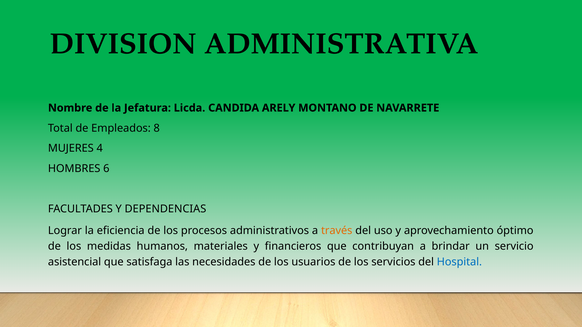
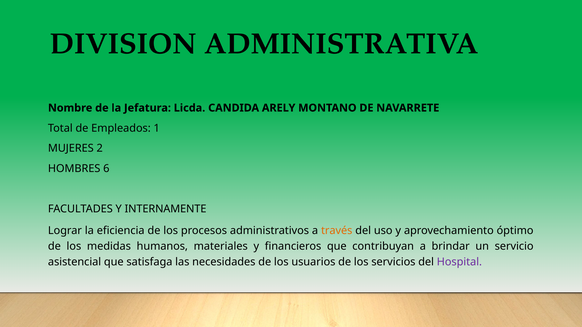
8: 8 -> 1 (157, 128)
4: 4 -> 2 (100, 148)
DEPENDENCIAS: DEPENDENCIAS -> INTERNAMENTE (166, 209)
Hospital colour: blue -> purple (459, 262)
